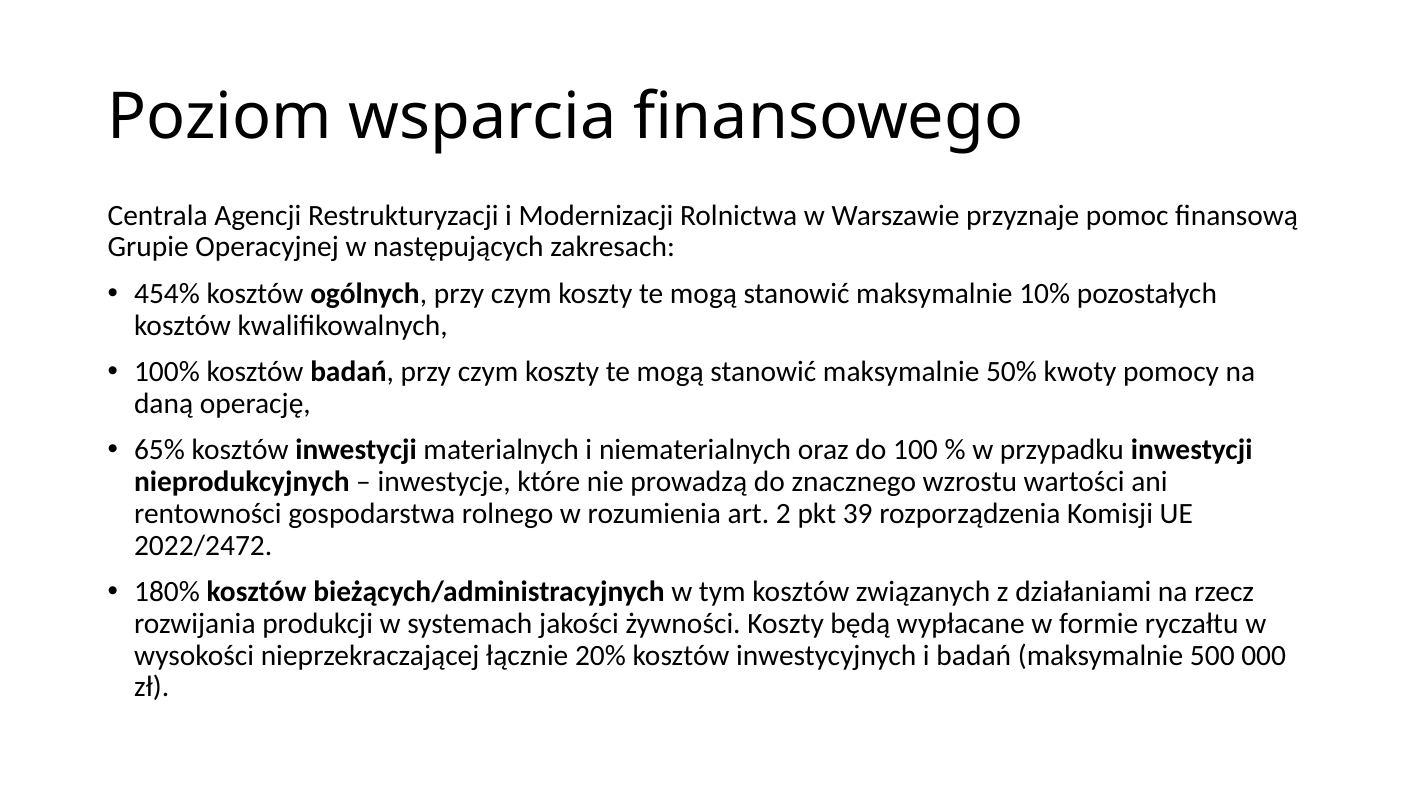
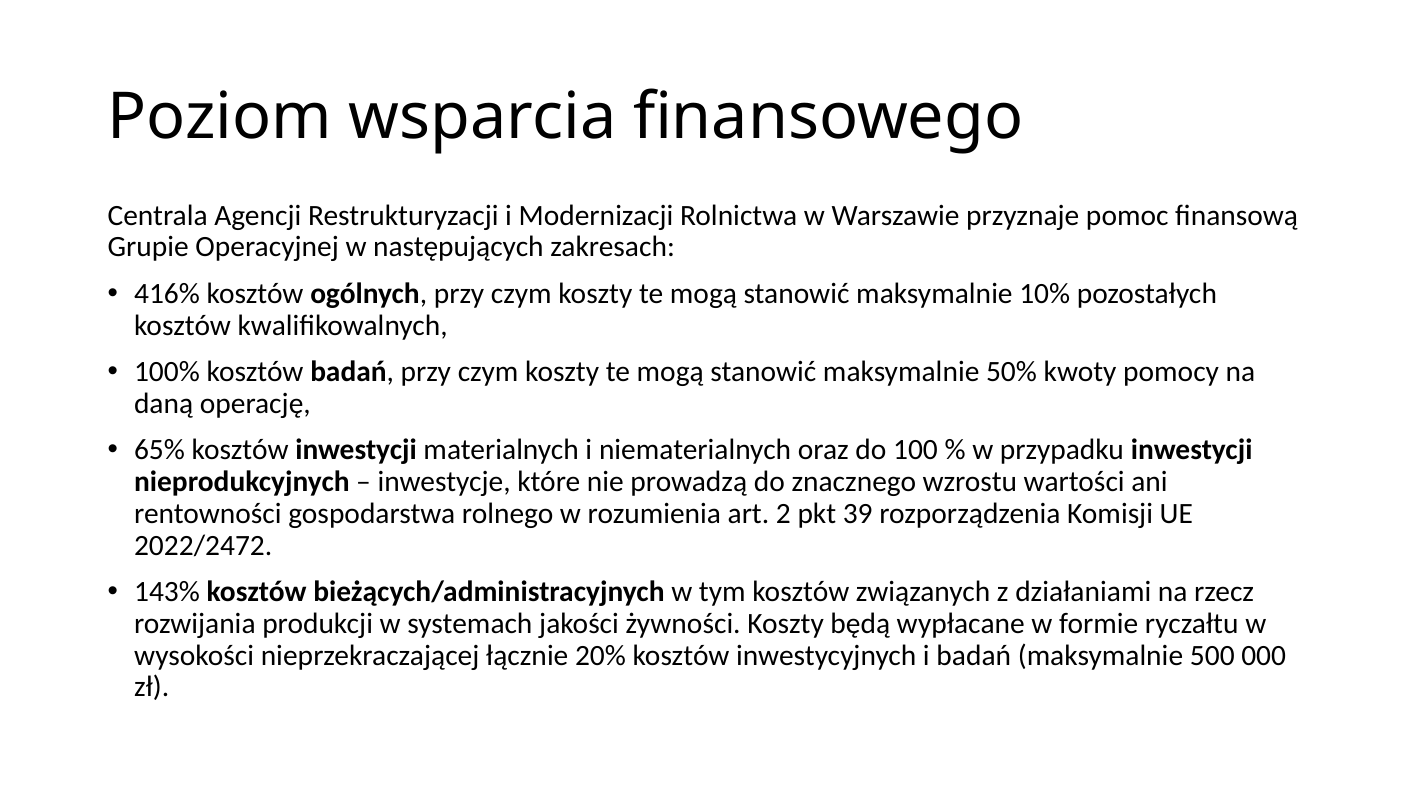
454%: 454% -> 416% (167, 294)
180%: 180% -> 143% (167, 592)
